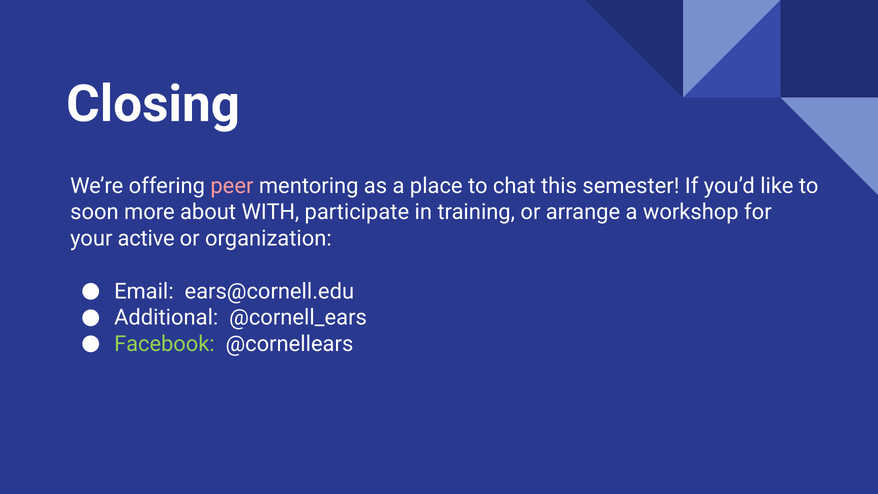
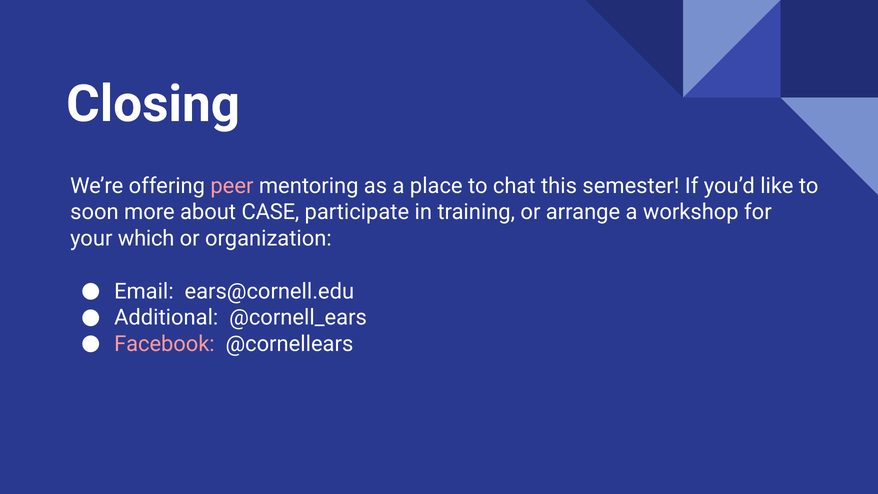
WITH: WITH -> CASE (270, 212)
active: active -> which (146, 239)
Facebook colour: light green -> pink (164, 344)
